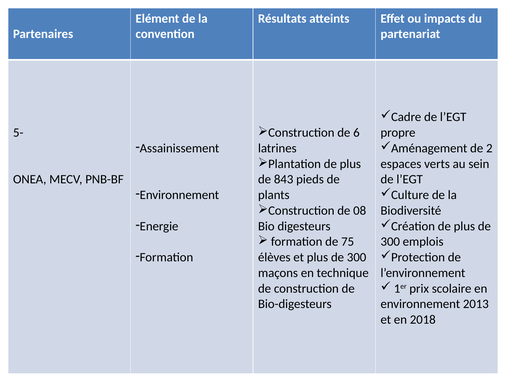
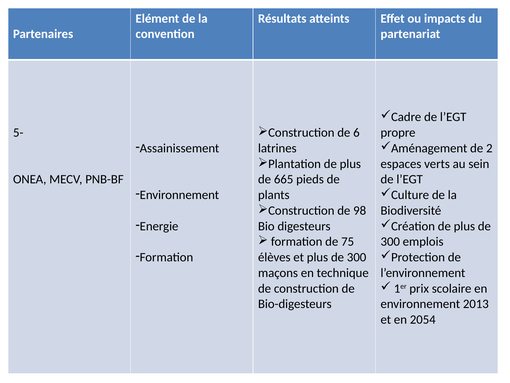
843: 843 -> 665 (284, 179)
08: 08 -> 98 (360, 210)
2018: 2018 -> 2054 (423, 319)
